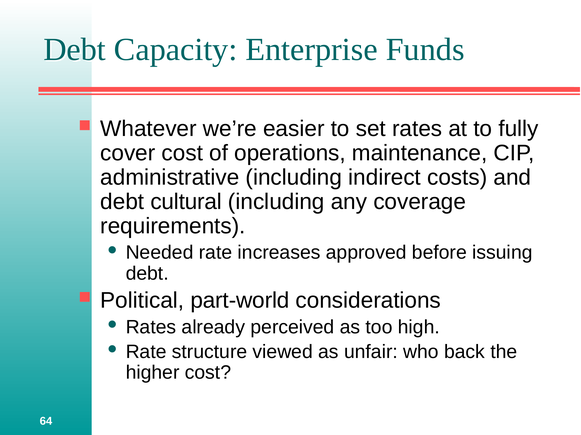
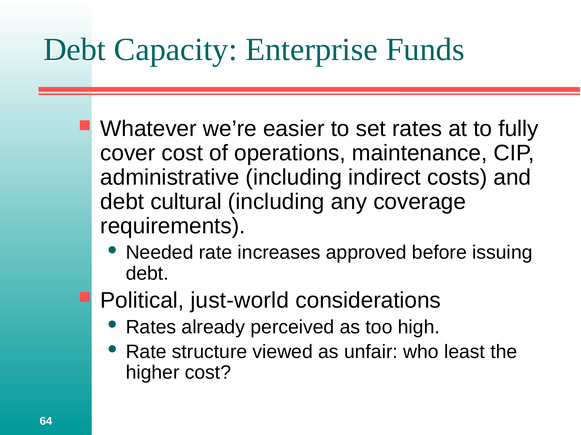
part-world: part-world -> just-world (240, 301)
back: back -> least (465, 352)
